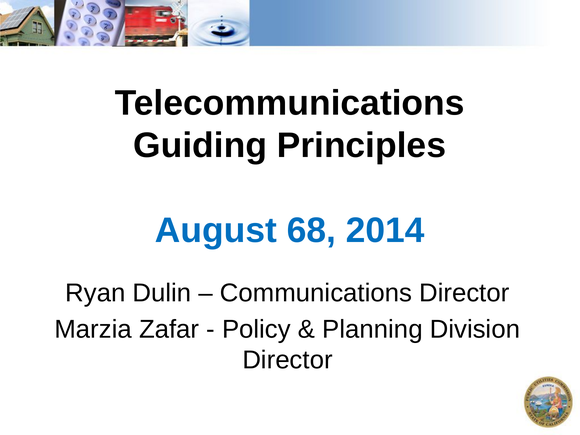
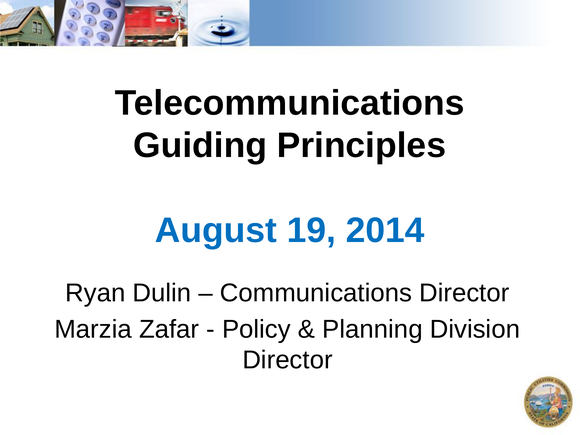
68: 68 -> 19 (311, 231)
